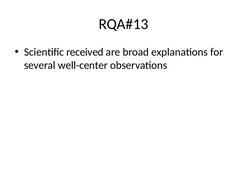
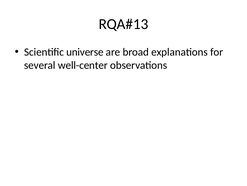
received: received -> universe (85, 52)
